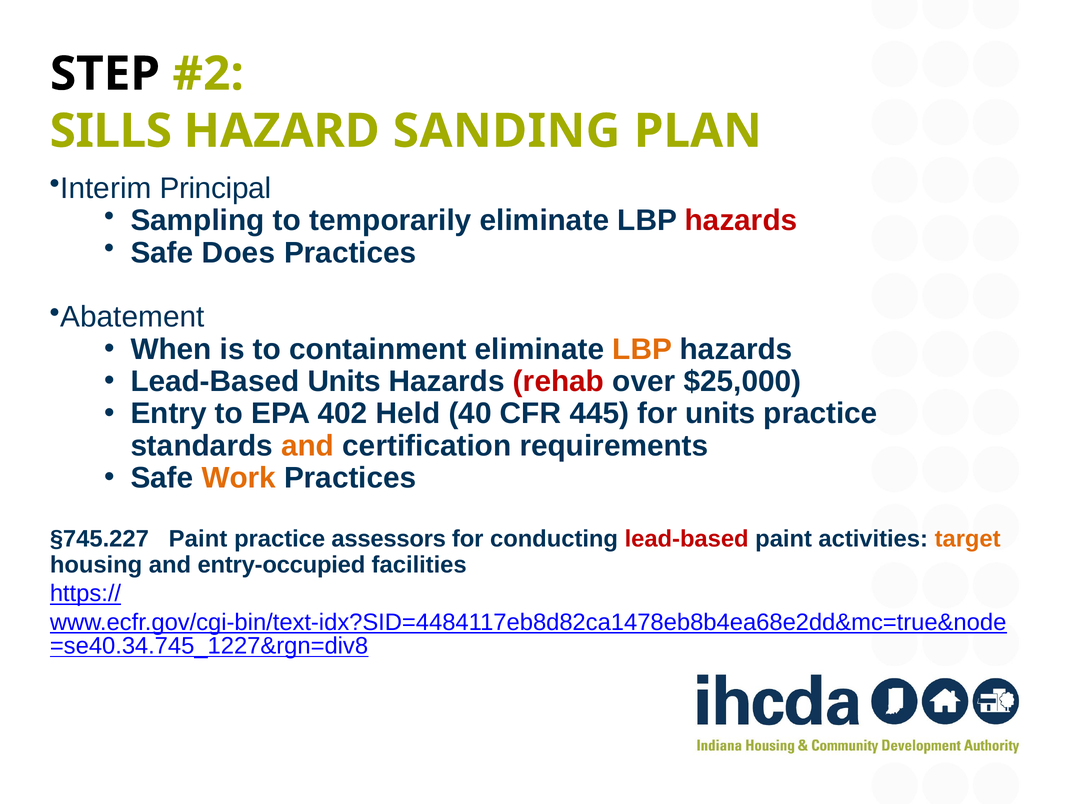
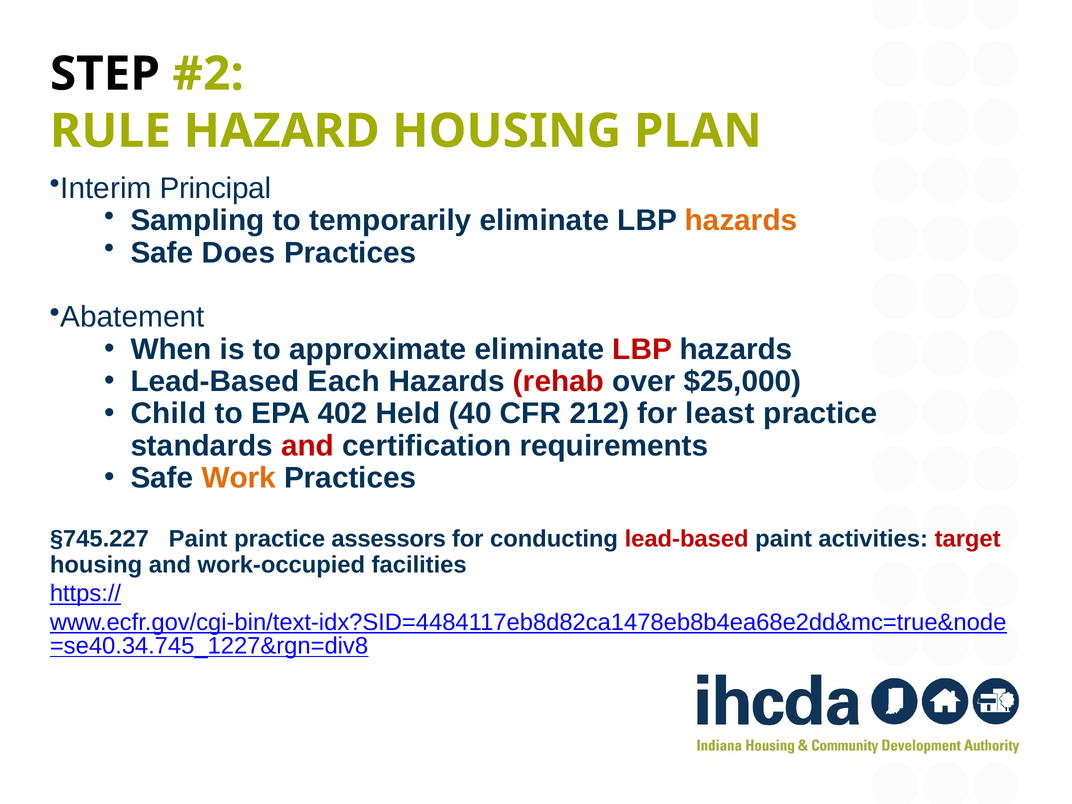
SILLS: SILLS -> RULE (110, 131)
HAZARD SANDING: SANDING -> HOUSING (507, 131)
hazards colour: red -> orange (741, 221)
containment: containment -> approximate (378, 349)
LBP colour: orange -> red (642, 349)
Lead-Based Units: Units -> Each (344, 381)
Entry: Entry -> Child (168, 414)
445: 445 -> 212 (599, 414)
for units: units -> least (720, 414)
and colour: orange -> red (308, 446)
target colour: orange -> red (968, 539)
entry-occupied: entry-occupied -> work-occupied (281, 565)
